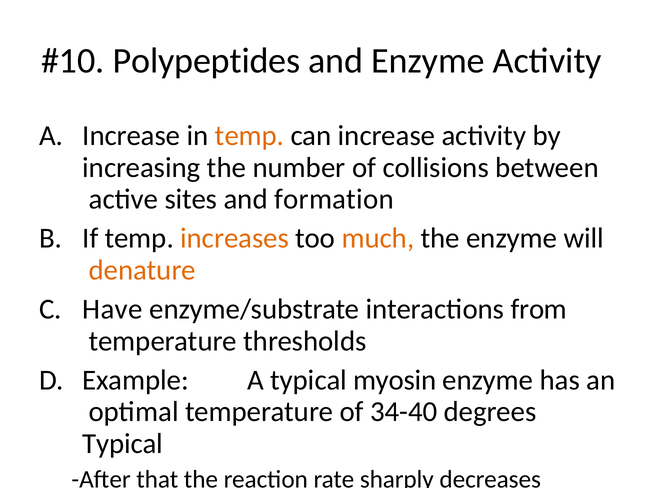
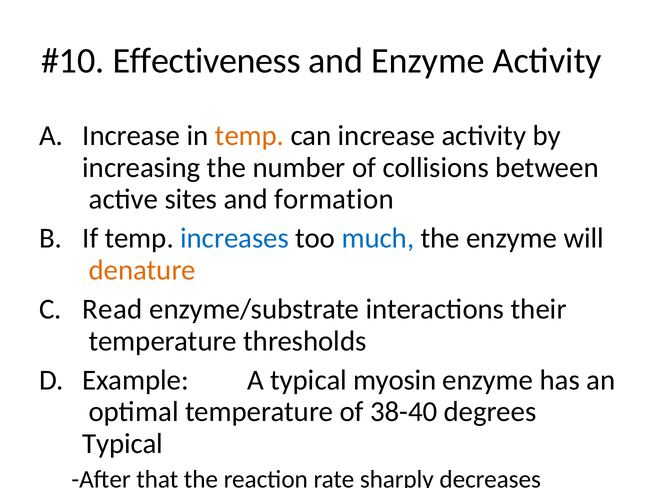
Polypeptides: Polypeptides -> Effectiveness (207, 61)
increases colour: orange -> blue (235, 238)
much colour: orange -> blue (378, 238)
Have: Have -> Read (112, 309)
from: from -> their (539, 309)
34-40: 34-40 -> 38-40 (404, 411)
